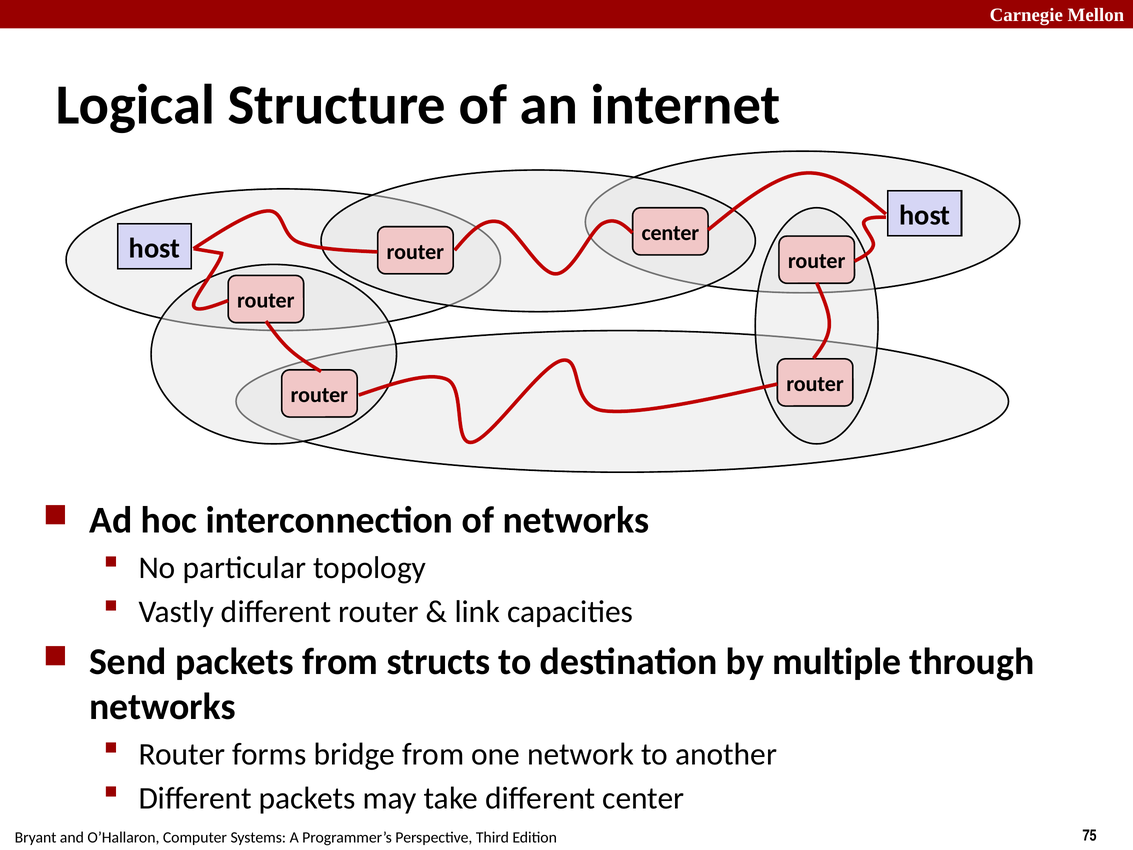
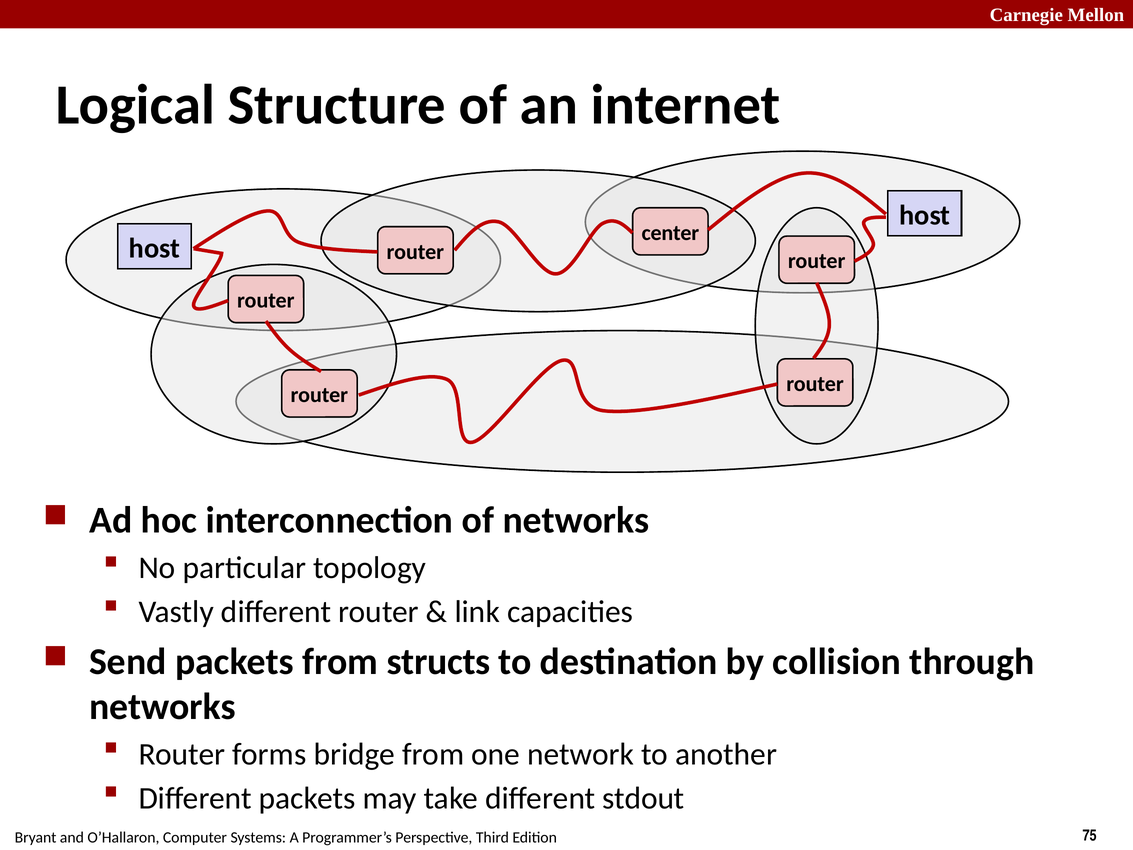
multiple: multiple -> collision (837, 661)
different center: center -> stdout (643, 798)
